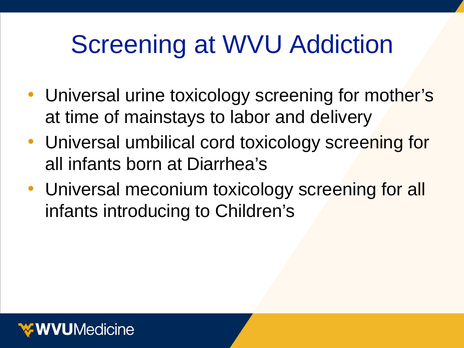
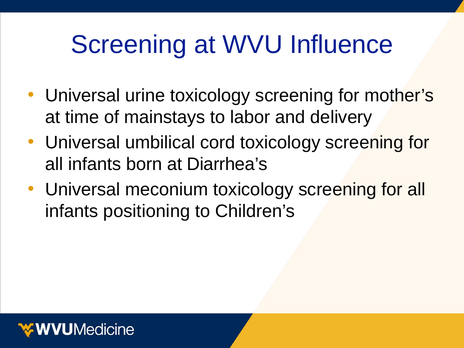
Addiction: Addiction -> Influence (341, 45)
introducing: introducing -> positioning (147, 211)
